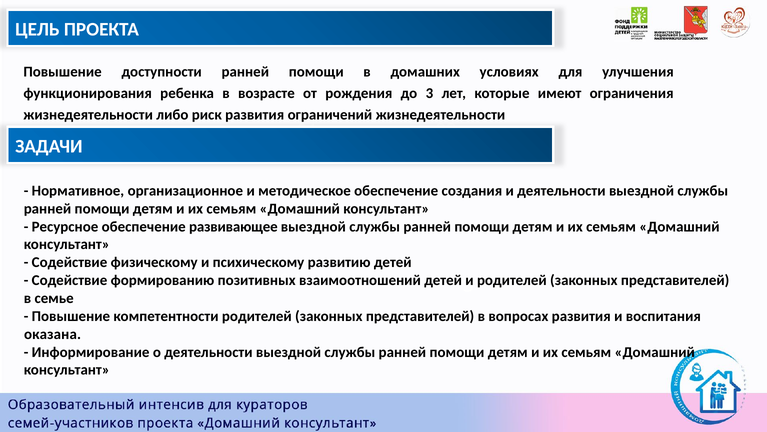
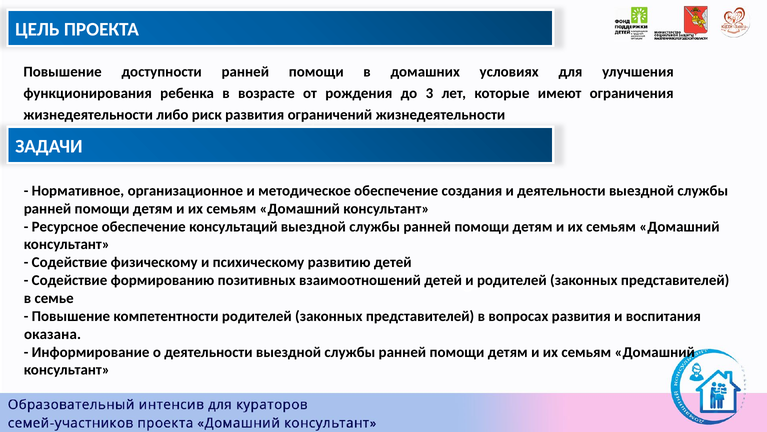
развивающее: развивающее -> консультаций (233, 226)
